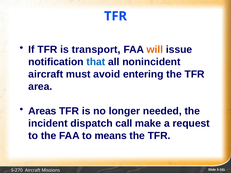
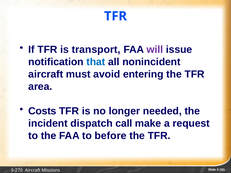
will colour: orange -> purple (155, 50)
Areas: Areas -> Costs (42, 111)
means: means -> before (111, 136)
